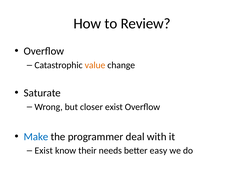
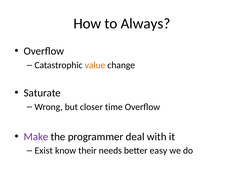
Review: Review -> Always (145, 24)
closer exist: exist -> time (114, 107)
Make colour: blue -> purple (36, 137)
